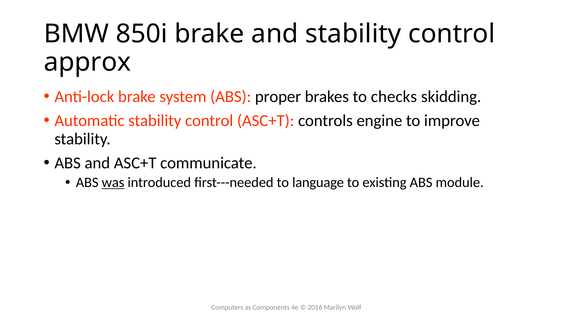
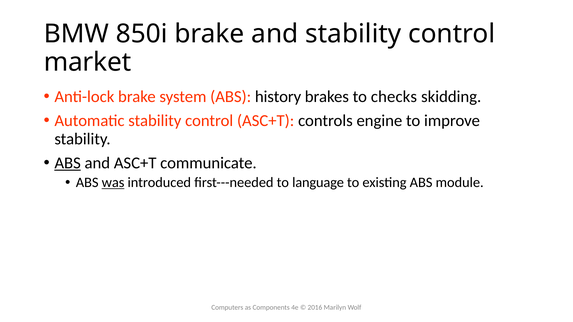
approx: approx -> market (87, 62)
proper: proper -> history (278, 97)
ABS underline: none -> present (68, 163)
